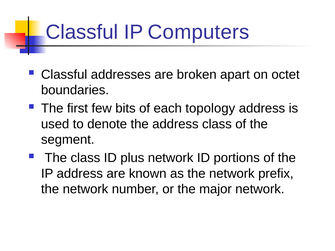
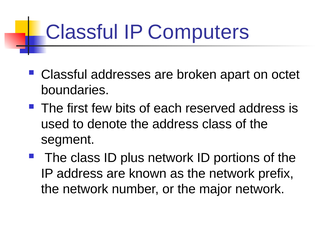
topology: topology -> reserved (210, 109)
